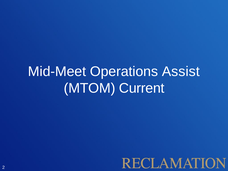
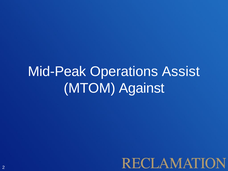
Mid-Meet: Mid-Meet -> Mid-Peak (57, 71)
Current: Current -> Against (142, 88)
